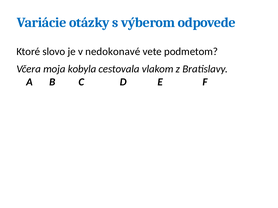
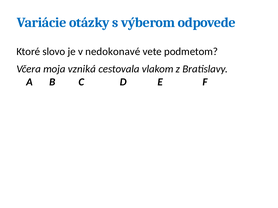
kobyla: kobyla -> vzniká (82, 69)
